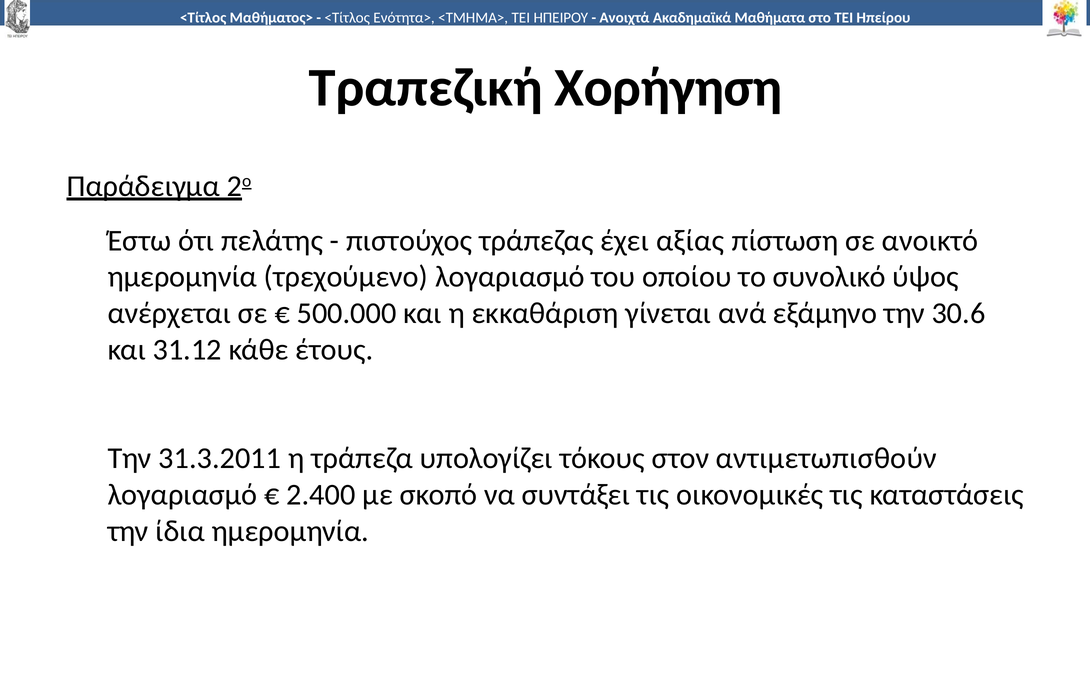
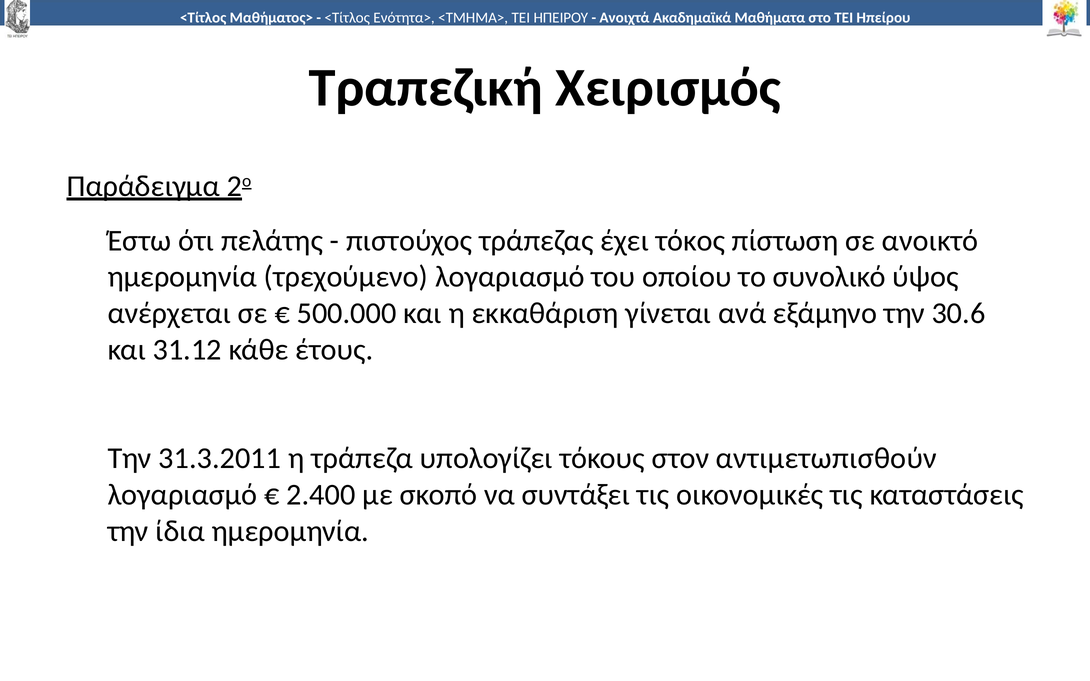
Χορήγηση: Χορήγηση -> Χειρισμός (668, 88)
αξίας: αξίας -> τόκος (690, 241)
